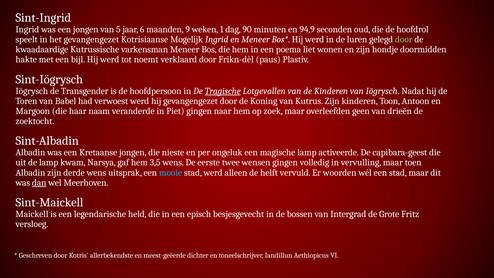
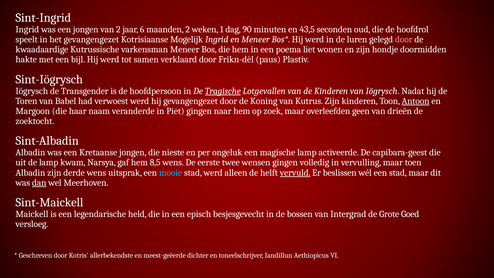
van 5: 5 -> 2 (118, 29)
maanden 9: 9 -> 2 (188, 29)
94,9: 94,9 -> 43,5 (307, 29)
door colour: light green -> pink (404, 39)
noemt: noemt -> samen (146, 59)
Antoon underline: none -> present (416, 101)
3,5: 3,5 -> 8,5 (155, 163)
vervuld underline: none -> present (295, 173)
woorden: woorden -> beslissen (340, 173)
Fritz: Fritz -> Goed (410, 214)
